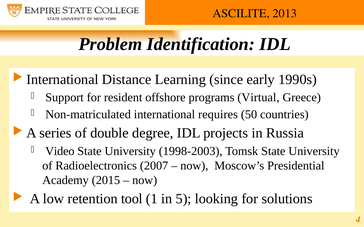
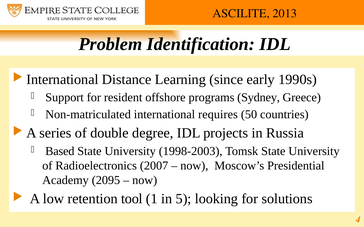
Virtual: Virtual -> Sydney (259, 98)
Video: Video -> Based (60, 151)
2015: 2015 -> 2095 (106, 181)
